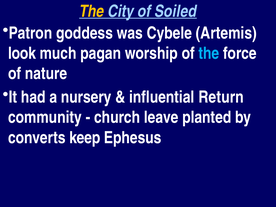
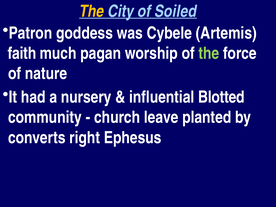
look: look -> faith (22, 53)
the colour: light blue -> light green (209, 53)
Return: Return -> Blotted (221, 97)
keep: keep -> right (85, 138)
